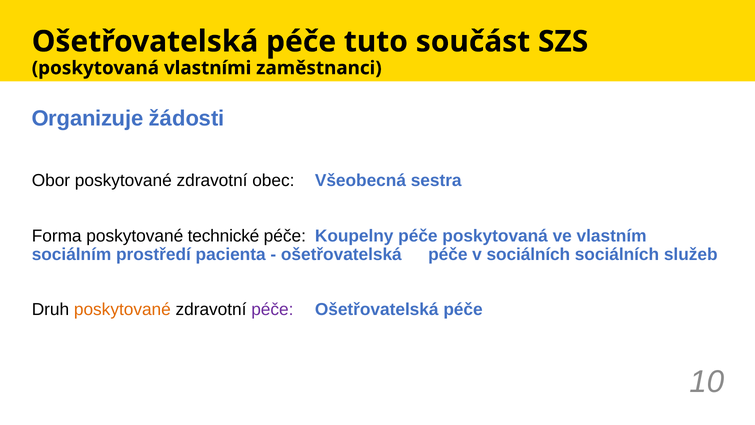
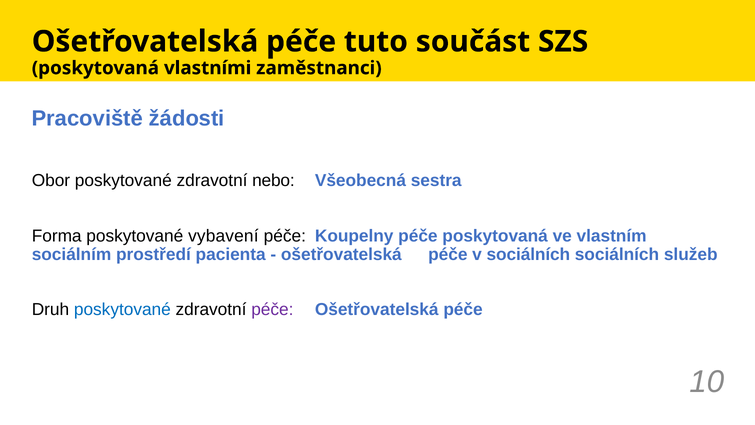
Organizuje: Organizuje -> Pracoviště (87, 119)
obec: obec -> nebo (273, 181)
technické: technické -> vybavení (223, 236)
poskytované colour: orange -> blue (122, 309)
